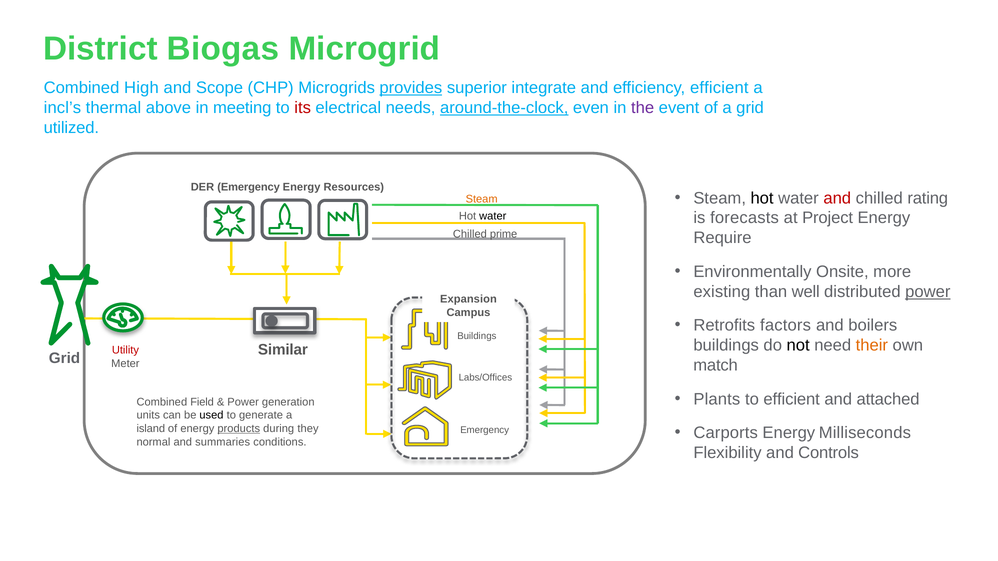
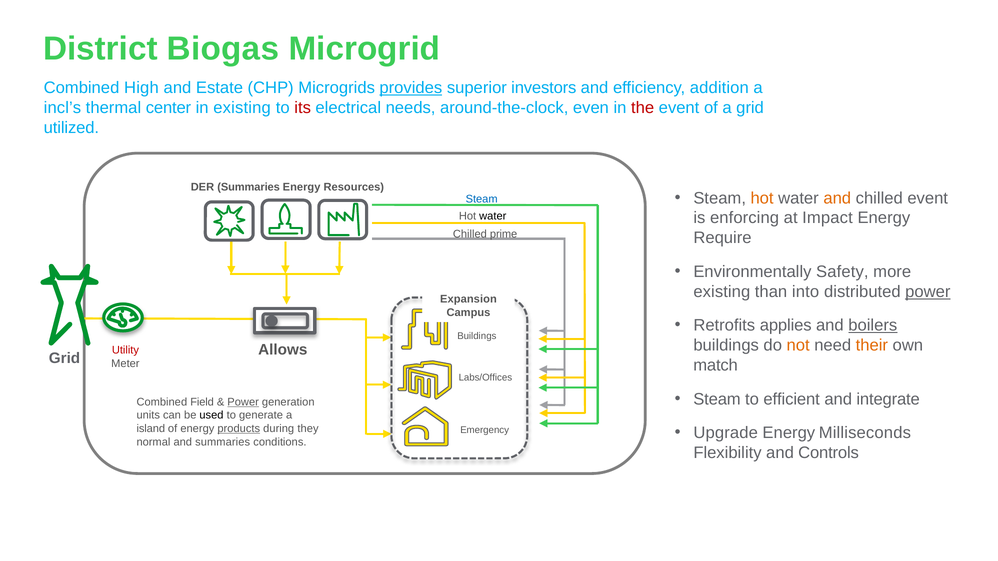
Scope: Scope -> Estate (219, 88)
integrate: integrate -> investors (544, 88)
efficiency efficient: efficient -> addition (719, 88)
above: above -> center (168, 108)
in meeting: meeting -> existing (242, 108)
around-the-clock underline: present -> none (504, 108)
the colour: purple -> red (643, 108)
DER Emergency: Emergency -> Summaries (249, 187)
hot colour: black -> orange (762, 198)
and colour: red -> orange (837, 198)
chilled rating: rating -> event (928, 198)
Steam colour: orange -> blue (482, 199)
forecasts: forecasts -> enforcing (745, 218)
Project: Project -> Impact (827, 218)
Onsite: Onsite -> Safety (842, 272)
well: well -> into (806, 292)
factors: factors -> applies (786, 326)
boilers underline: none -> present (873, 326)
not colour: black -> orange (798, 346)
Similar: Similar -> Allows (283, 350)
Plants: Plants -> Steam (717, 399)
attached: attached -> integrate (888, 399)
Power underline: none -> present (243, 402)
Carports: Carports -> Upgrade (726, 433)
